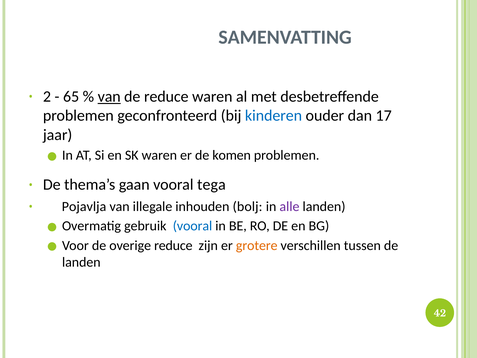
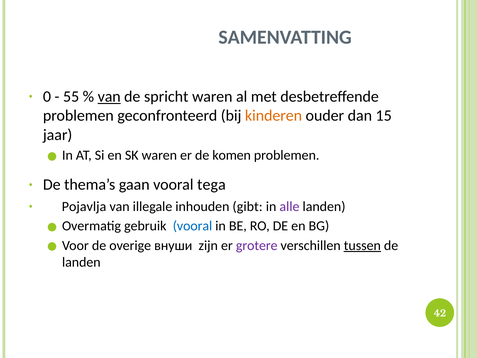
2: 2 -> 0 (47, 97)
65: 65 -> 55 (71, 97)
de reduce: reduce -> spricht (166, 97)
kinderen colour: blue -> orange (274, 116)
17: 17 -> 15 (384, 116)
bolj: bolj -> gibt (248, 206)
overige reduce: reduce -> внуши (173, 245)
grotere colour: orange -> purple (257, 245)
tussen underline: none -> present (362, 245)
